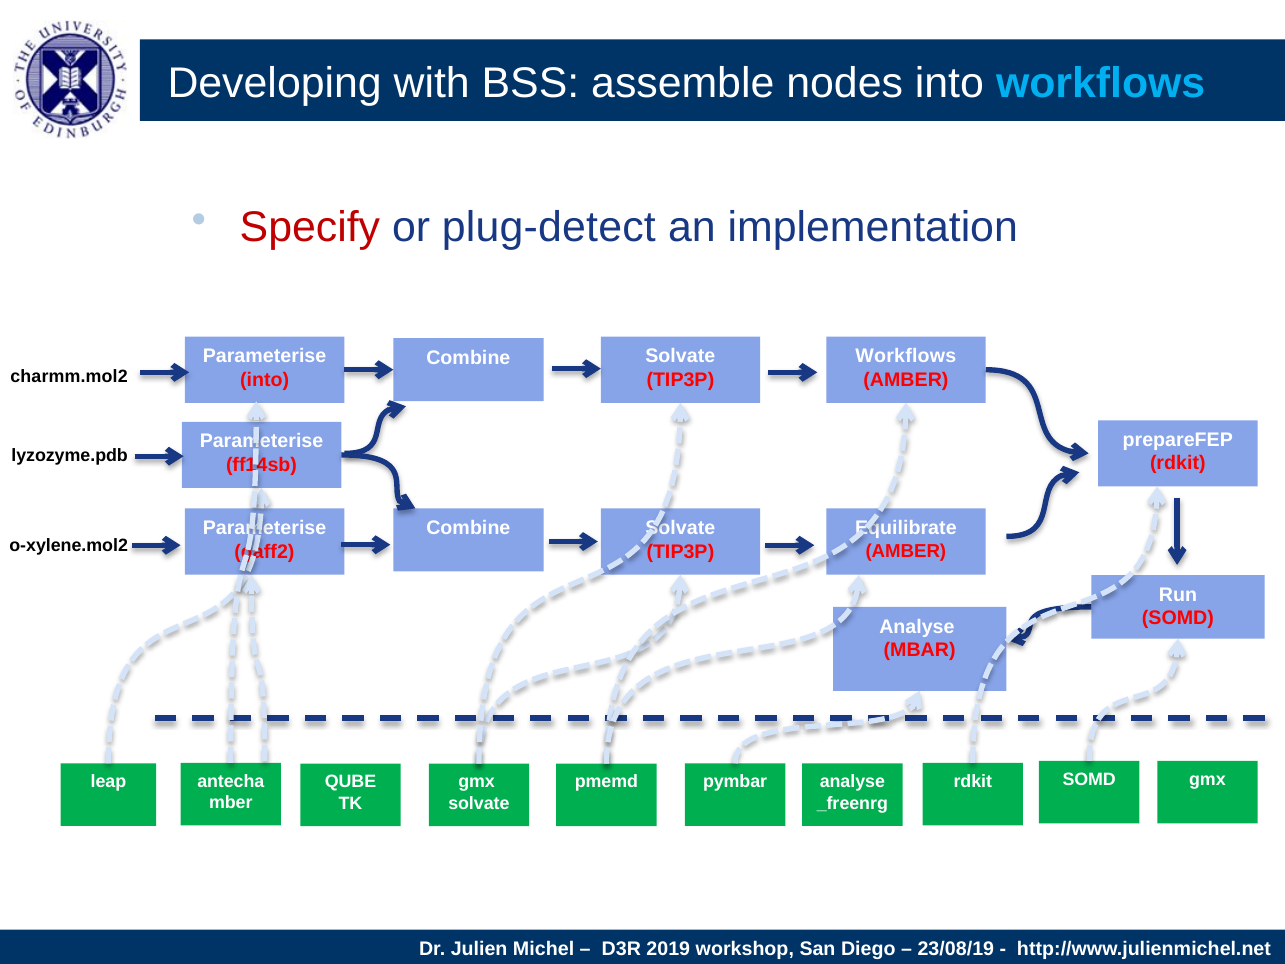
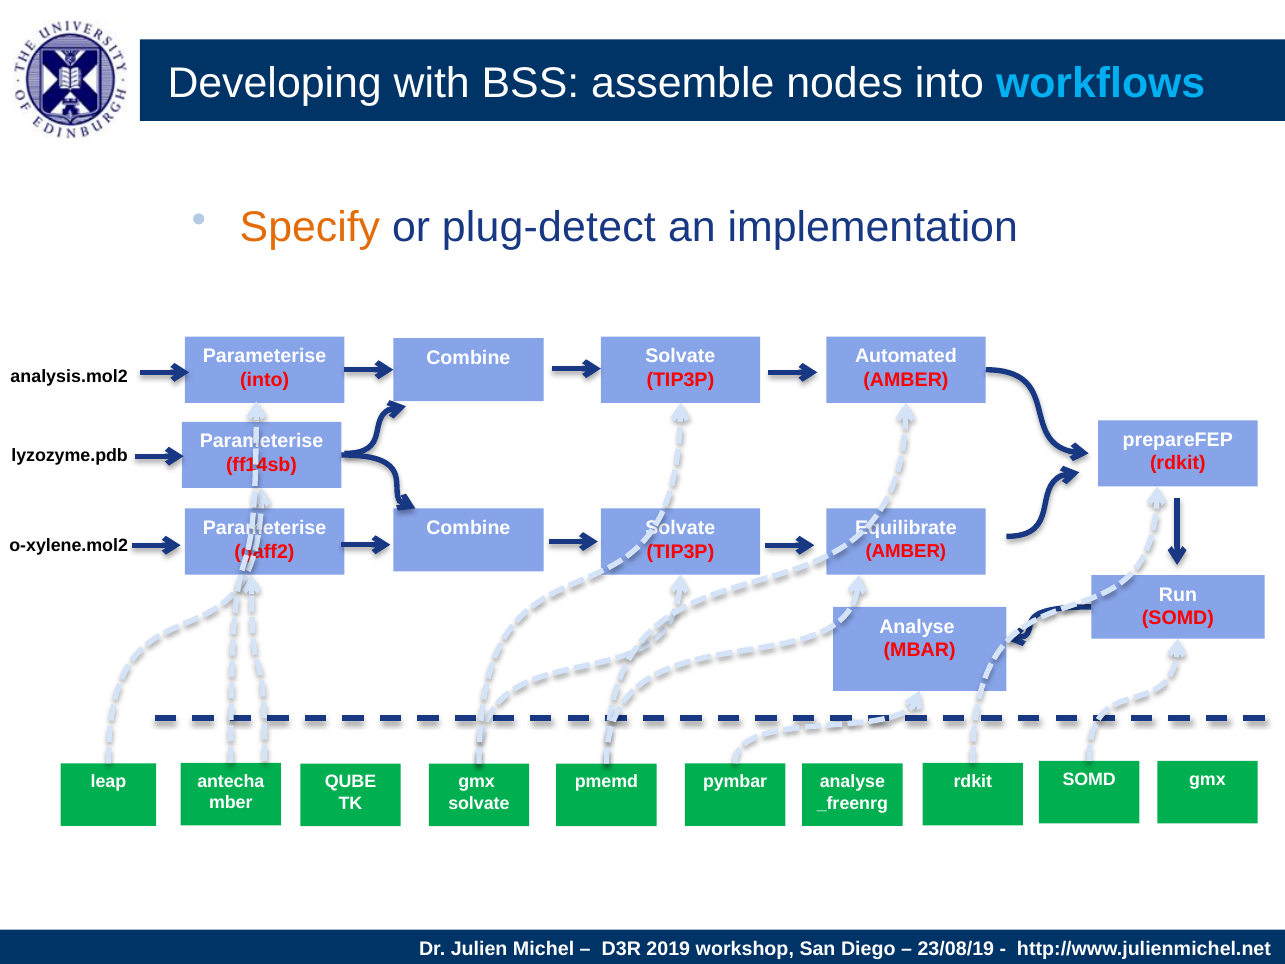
Specify colour: red -> orange (310, 227)
Workflows: Workflows -> Automated (906, 356)
charmm.mol2: charmm.mol2 -> analysis.mol2 (69, 376)
